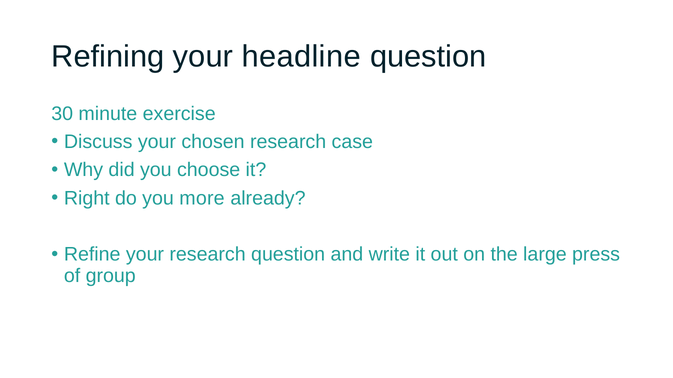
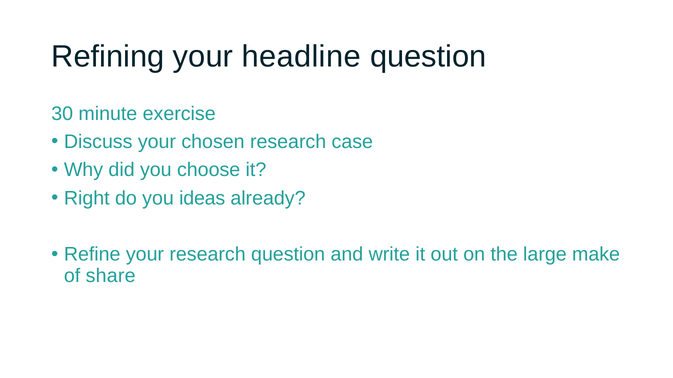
more: more -> ideas (202, 198)
press: press -> make (596, 255)
group: group -> share (111, 276)
